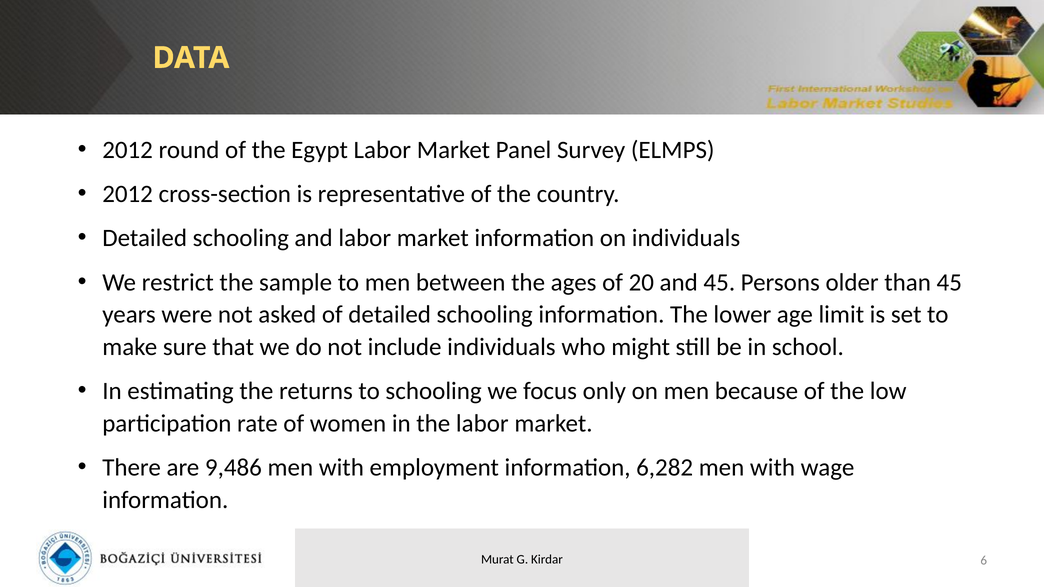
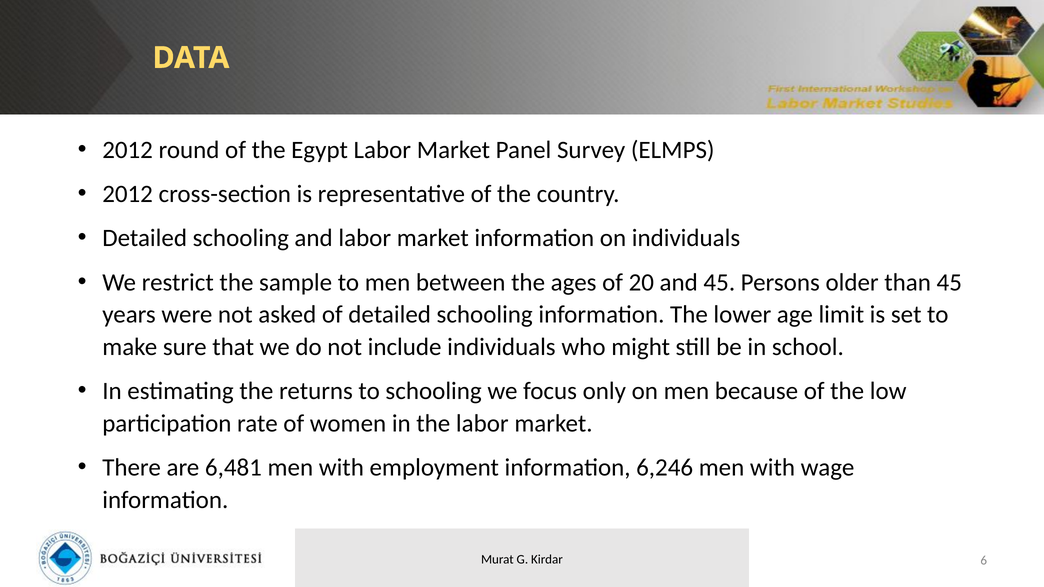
9,486: 9,486 -> 6,481 (233, 468)
6,282: 6,282 -> 6,246 (665, 468)
